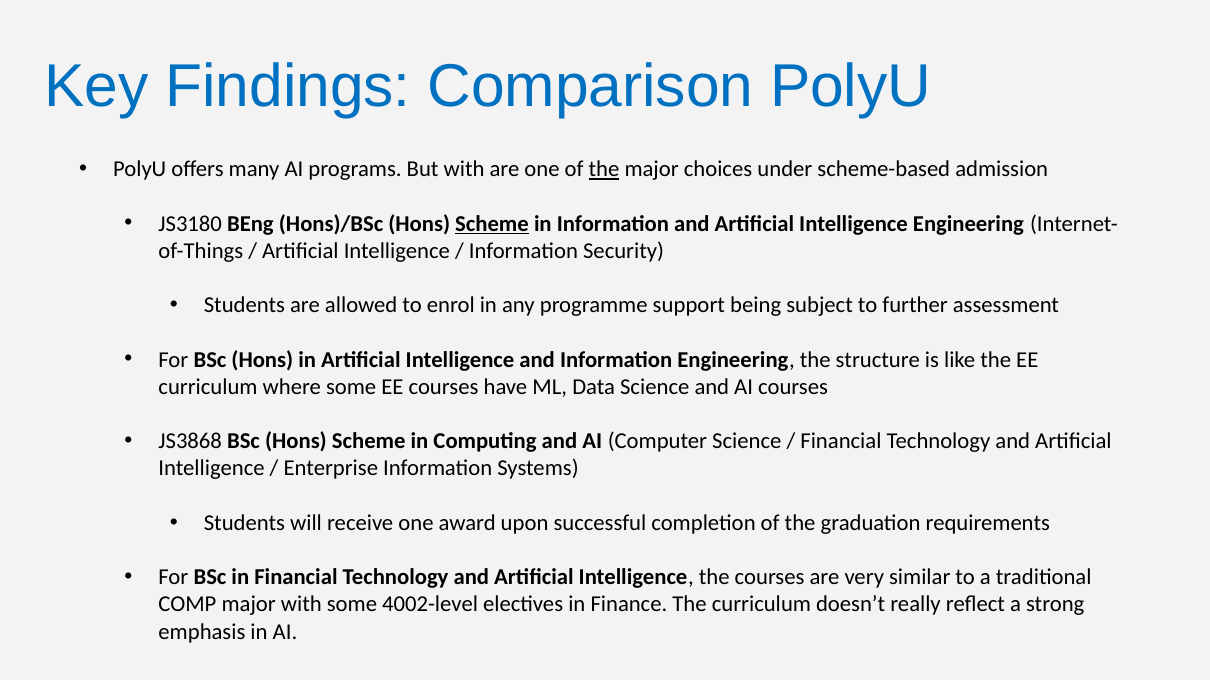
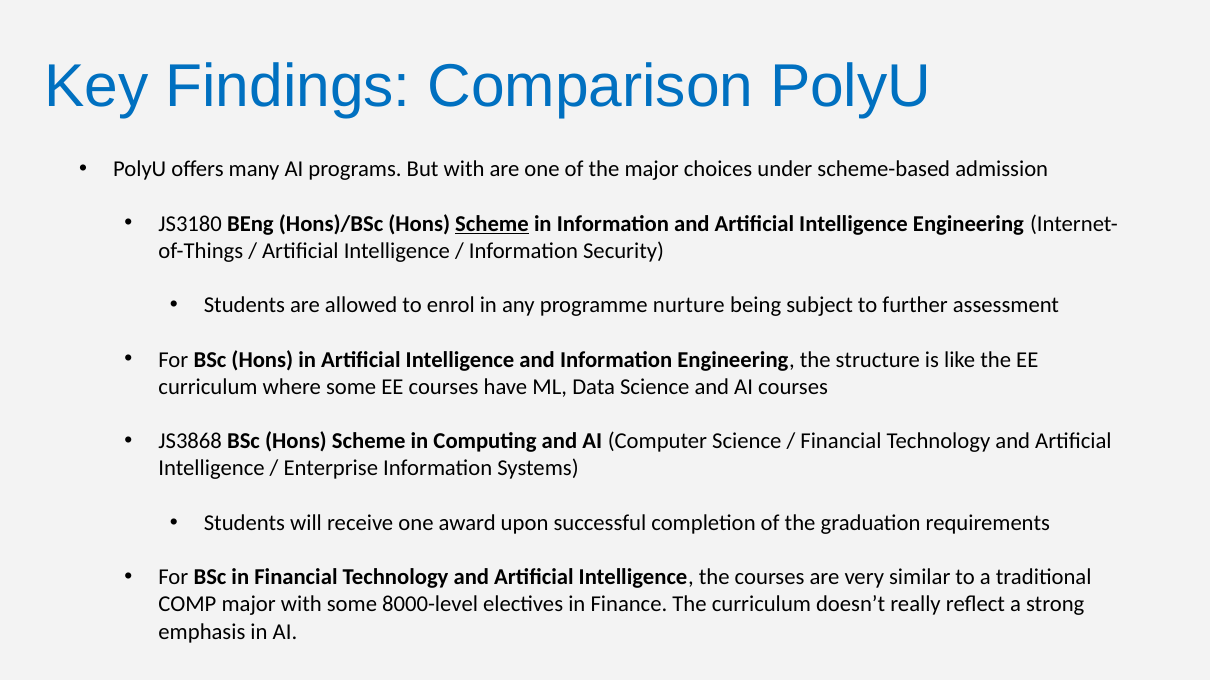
the underline: present -> none (604, 169)
support: support -> nurture (689, 306)
4002-level: 4002-level -> 8000-level (430, 605)
